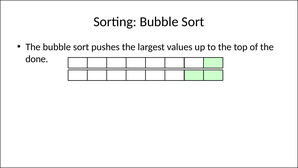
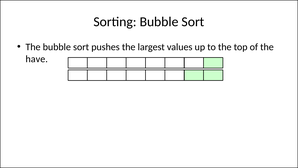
done: done -> have (37, 59)
